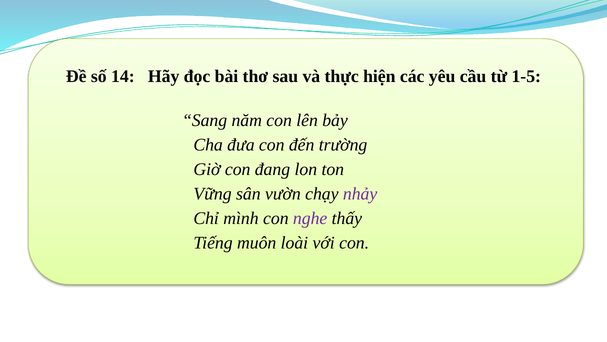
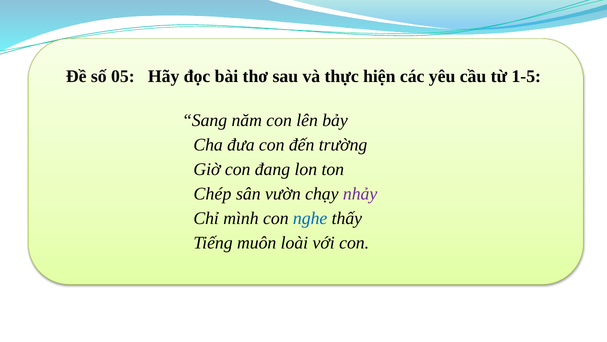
14: 14 -> 05 (123, 76)
Vững: Vững -> Chép (212, 194)
nghe colour: purple -> blue (310, 218)
